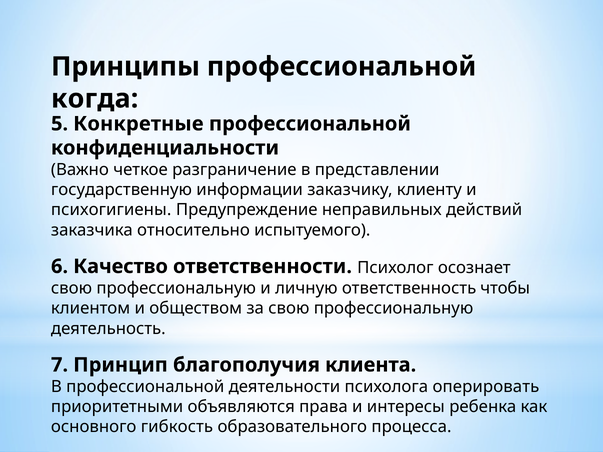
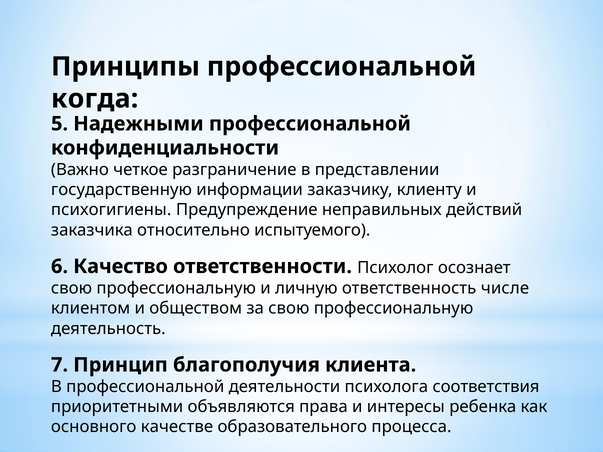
Конкретные: Конкретные -> Надежными (139, 124)
чтобы: чтобы -> числе (505, 288)
оперировать: оперировать -> соответствия (486, 387)
гибкость: гибкость -> качестве (177, 427)
